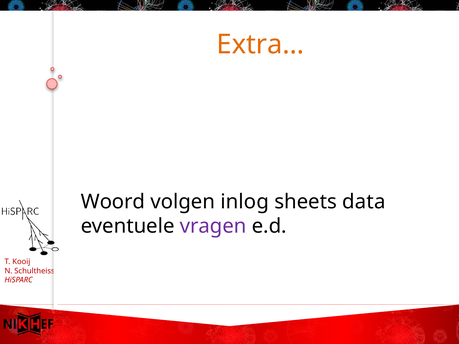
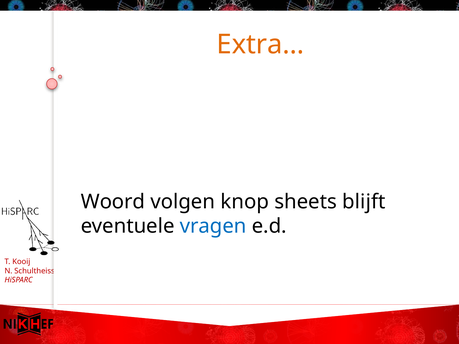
inlog: inlog -> knop (245, 202)
data: data -> blijft (364, 202)
vragen colour: purple -> blue (213, 226)
